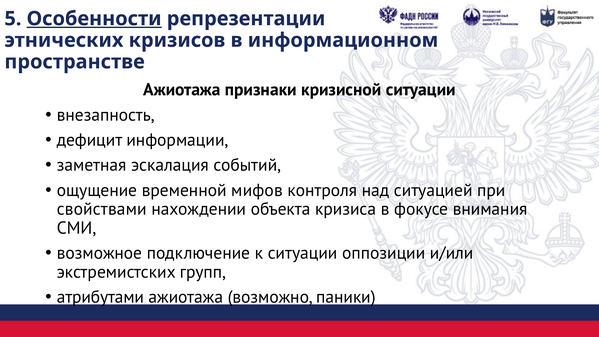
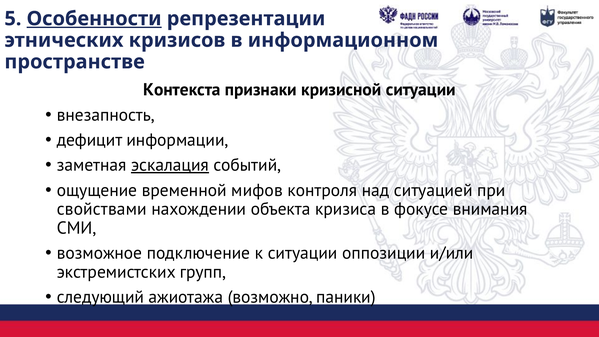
Ажиотажа: Ажиотажа -> Контекста (182, 90)
эскалация underline: none -> present (170, 165)
атрибутами: атрибутами -> следующий (100, 297)
